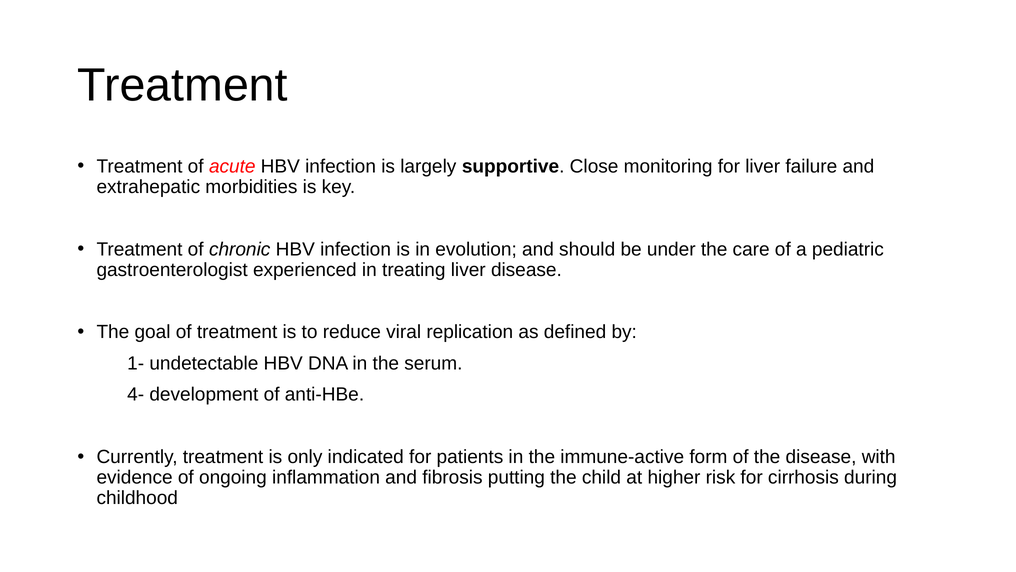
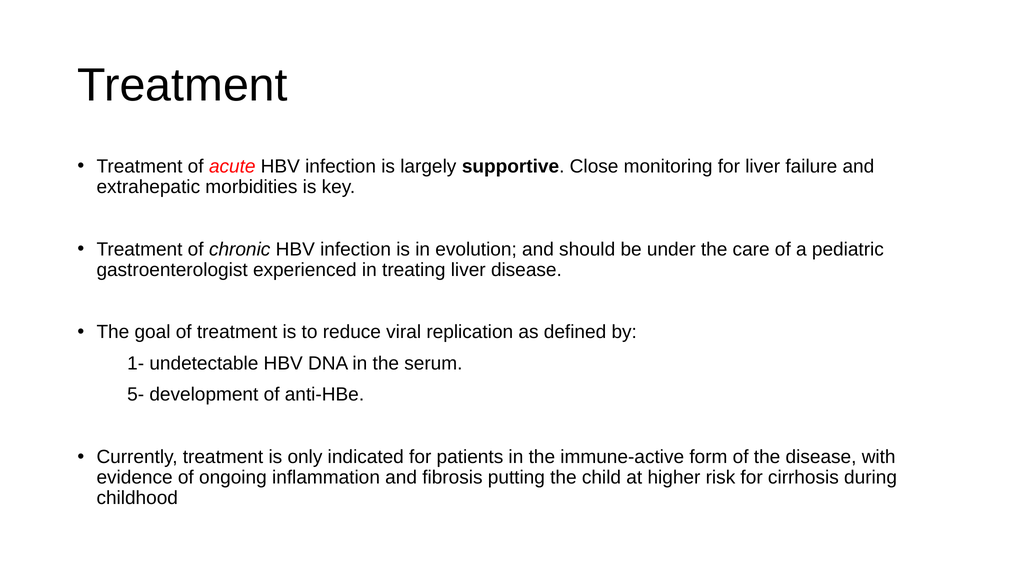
4-: 4- -> 5- (136, 394)
